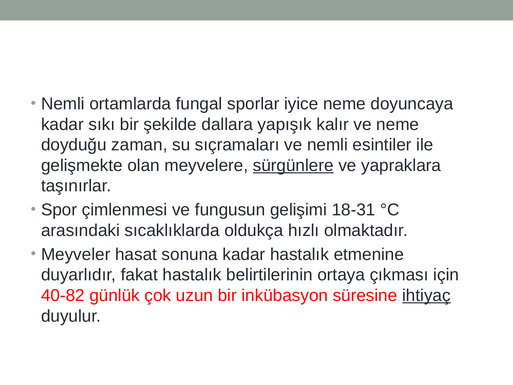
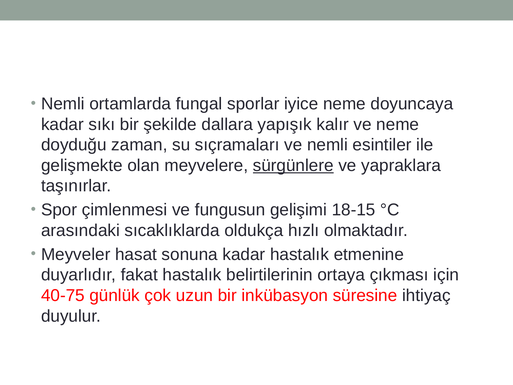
18-31: 18-31 -> 18-15 (354, 210)
40-82: 40-82 -> 40-75 (63, 295)
ihtiyaç underline: present -> none (426, 295)
